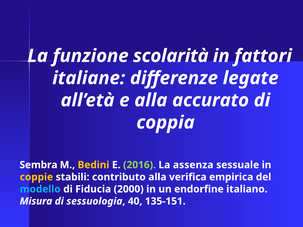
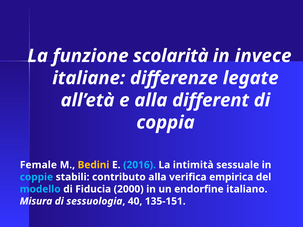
fattori: fattori -> invece (263, 56)
accurato: accurato -> different (211, 100)
Sembra: Sembra -> Female (38, 165)
2016 colour: light green -> light blue (140, 165)
assenza: assenza -> intimità (193, 165)
coppie colour: yellow -> light blue (36, 177)
